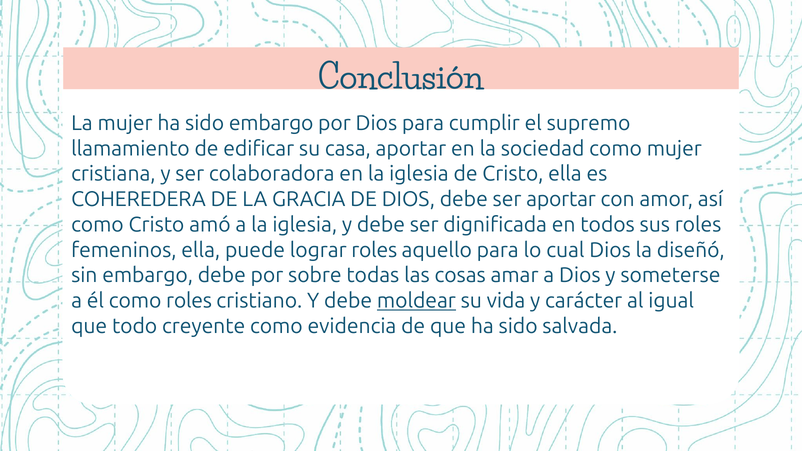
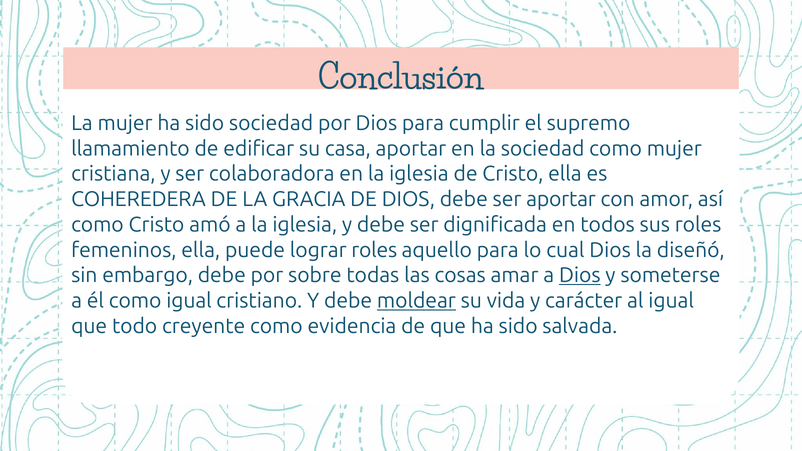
sido embargo: embargo -> sociedad (271, 123)
Dios underline: none -> present (580, 276)
como roles: roles -> igual (189, 301)
